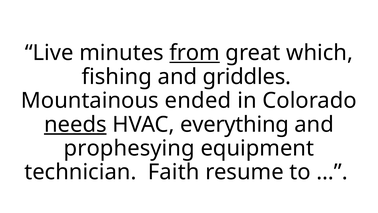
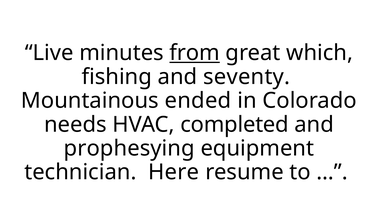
griddles: griddles -> seventy (247, 77)
needs underline: present -> none (75, 124)
everything: everything -> completed (235, 124)
Faith: Faith -> Here (174, 172)
